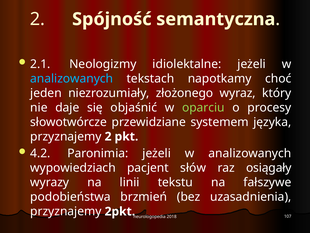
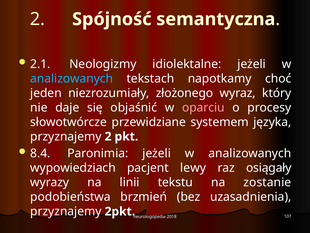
oparciu colour: light green -> pink (203, 107)
4.2: 4.2 -> 8.4 (40, 153)
słów: słów -> lewy (193, 168)
fałszywe: fałszywe -> zostanie (267, 182)
